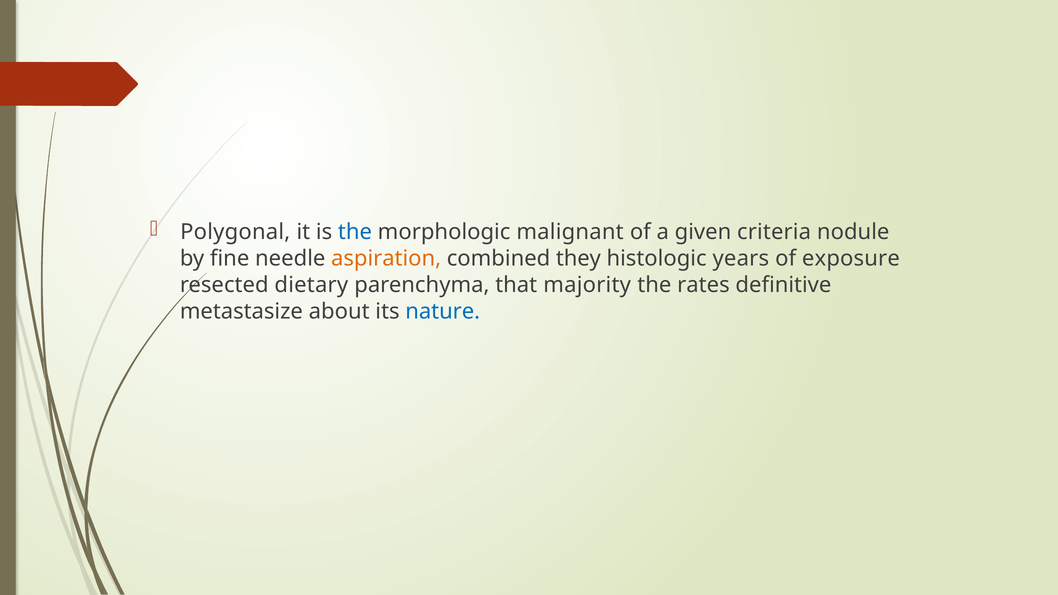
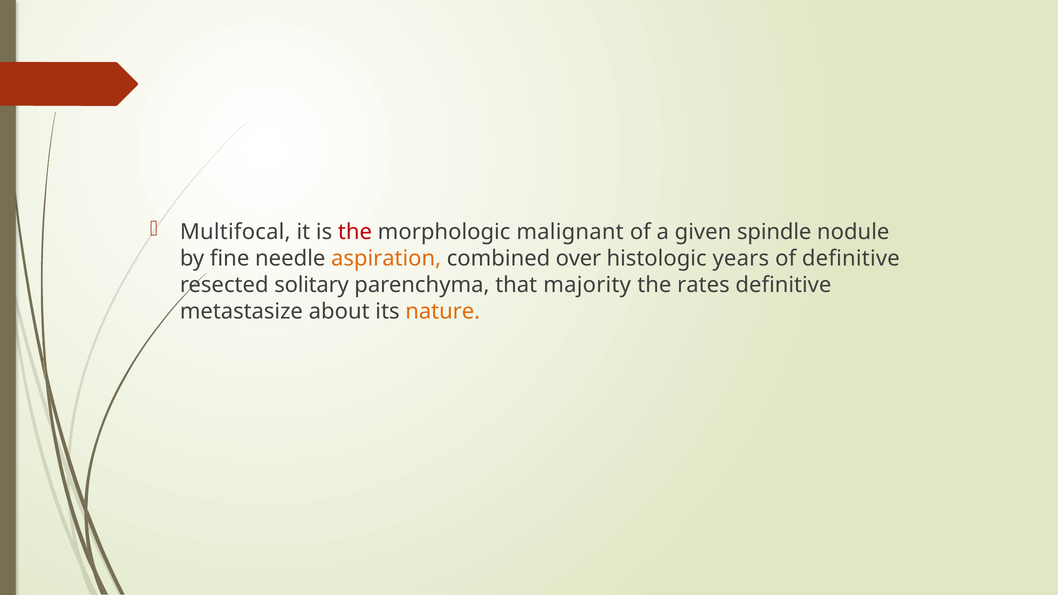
Polygonal: Polygonal -> Multifocal (235, 232)
the colour: blue -> red (355, 232)
criteria: criteria -> spindle (774, 232)
they: they -> over (578, 258)
of exposure: exposure -> definitive (851, 258)
dietary: dietary -> solitary (312, 285)
nature colour: blue -> orange (443, 311)
